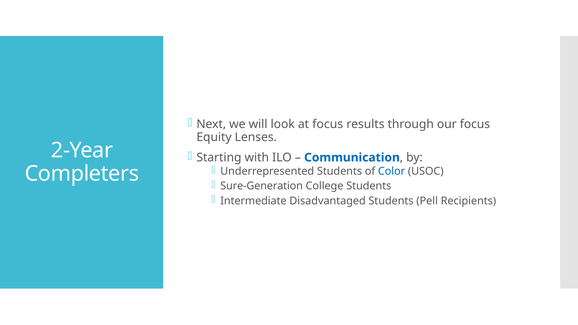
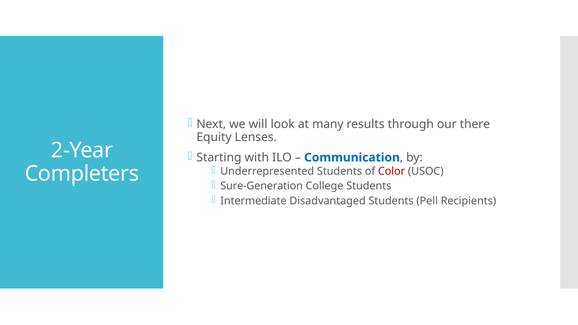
at focus: focus -> many (328, 124)
our focus: focus -> there (475, 124)
Color colour: blue -> red (392, 171)
